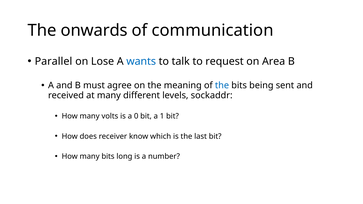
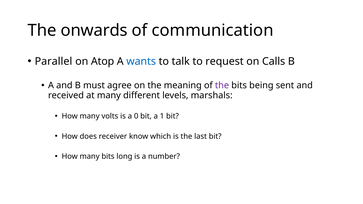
Lose: Lose -> Atop (103, 61)
Area: Area -> Calls (274, 61)
the colour: blue -> purple (222, 86)
sockaddr: sockaddr -> marshals (212, 95)
